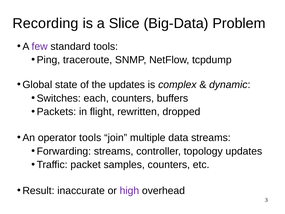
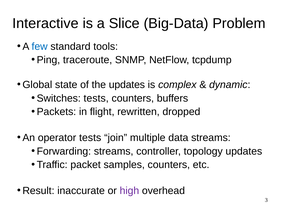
Recording: Recording -> Interactive (45, 23)
few colour: purple -> blue (40, 46)
Switches each: each -> tests (96, 98)
operator tools: tools -> tests (90, 138)
